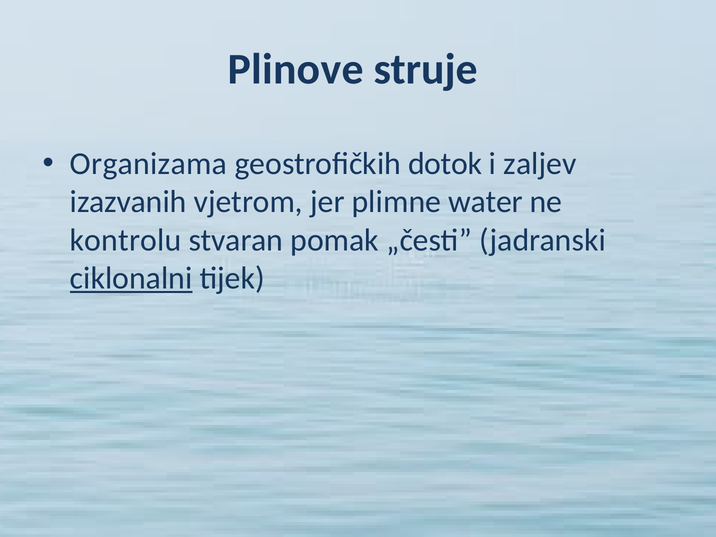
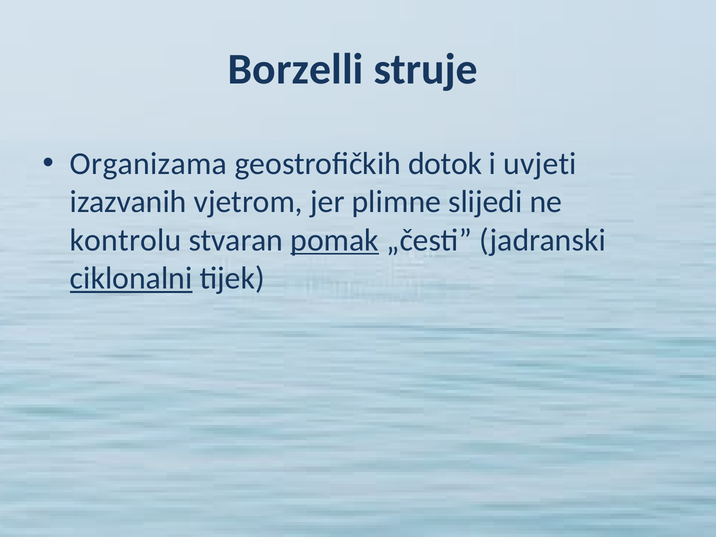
Plinove: Plinove -> Borzelli (296, 69)
zaljev: zaljev -> uvjeti (540, 164)
water: water -> slijedi (485, 202)
pomak underline: none -> present (335, 240)
